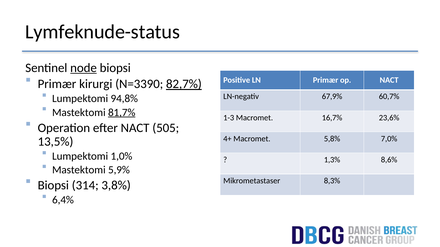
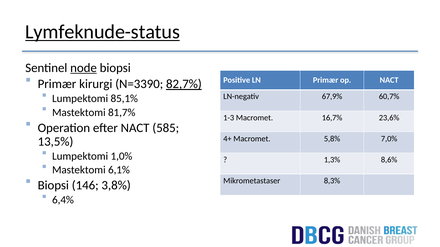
Lymfeknude-status underline: none -> present (103, 32)
94,8%: 94,8% -> 85,1% (124, 99)
81,7% underline: present -> none (122, 113)
505: 505 -> 585 (166, 128)
5,9%: 5,9% -> 6,1% (119, 170)
314: 314 -> 146 (85, 186)
